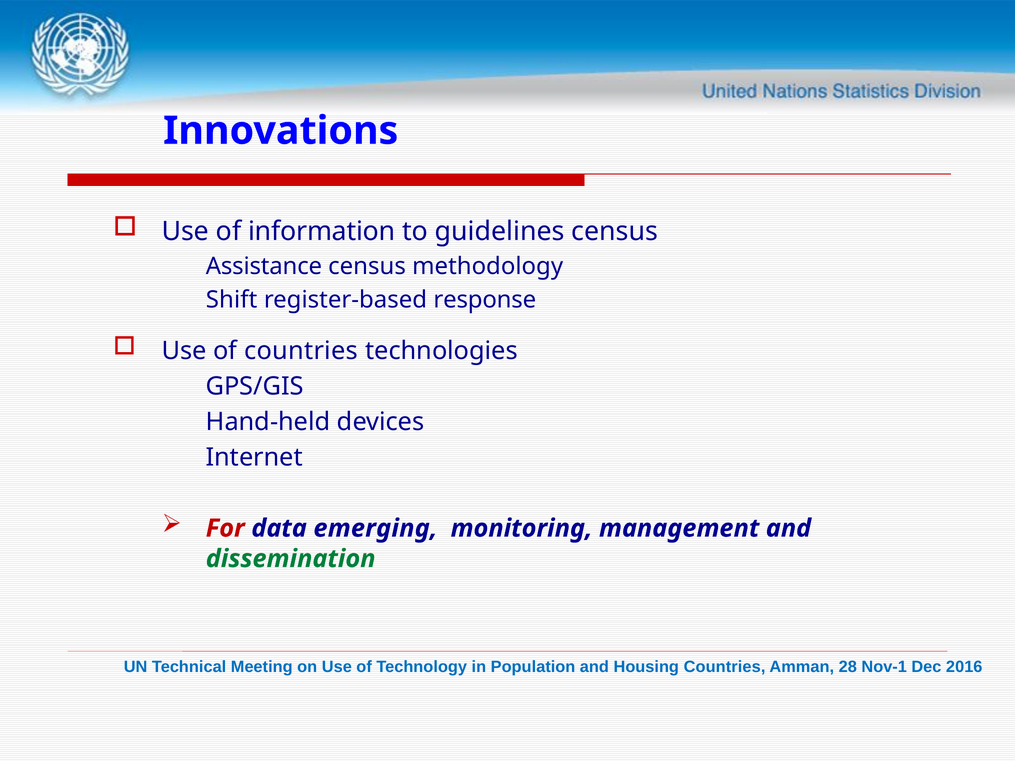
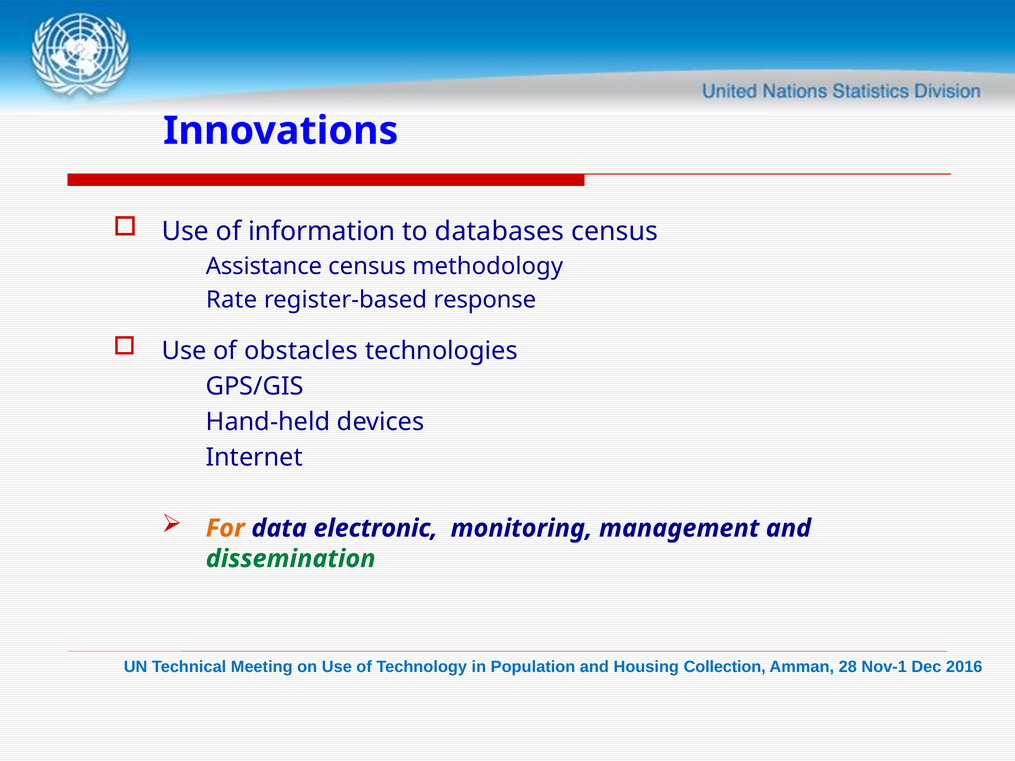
guidelines: guidelines -> databases (500, 231)
Shift: Shift -> Rate (232, 300)
of countries: countries -> obstacles (301, 351)
For colour: red -> orange (225, 528)
emerging: emerging -> electronic (376, 528)
Countries: Countries -> Collection (725, 667)
